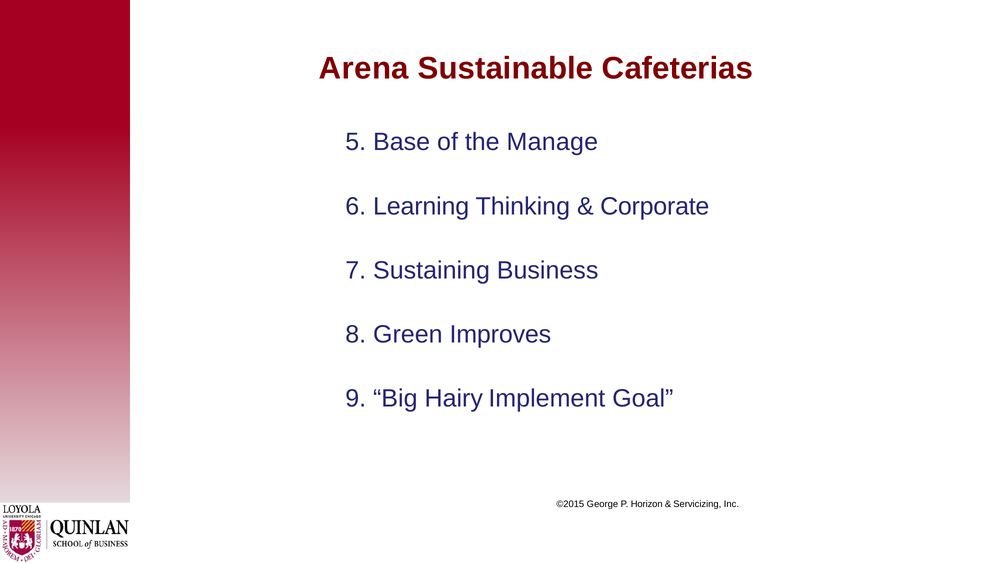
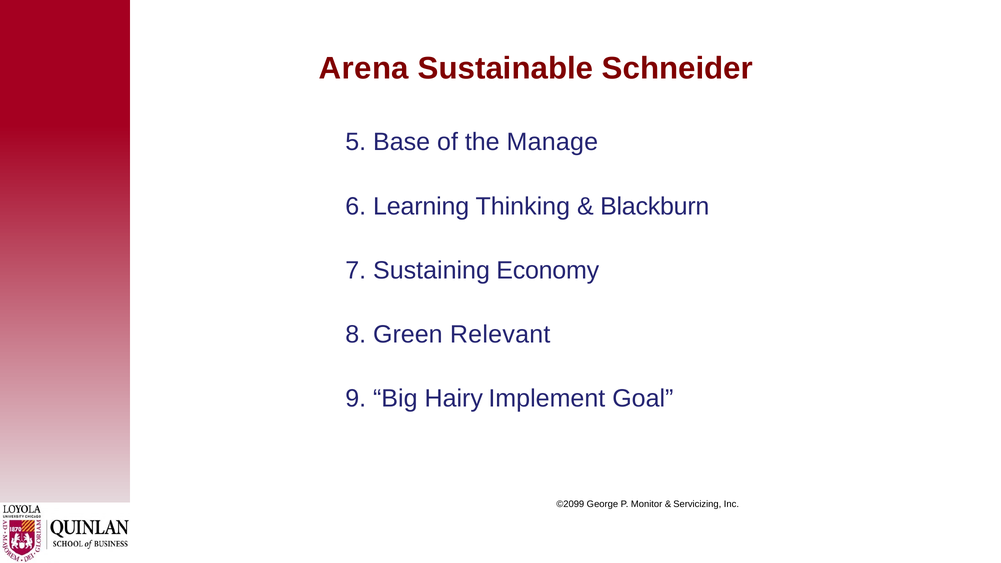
Cafeterias: Cafeterias -> Schneider (677, 68)
Corporate: Corporate -> Blackburn (655, 206)
Business: Business -> Economy (548, 270)
Improves: Improves -> Relevant (500, 334)
©2015: ©2015 -> ©2099 (570, 504)
Horizon: Horizon -> Monitor (647, 504)
